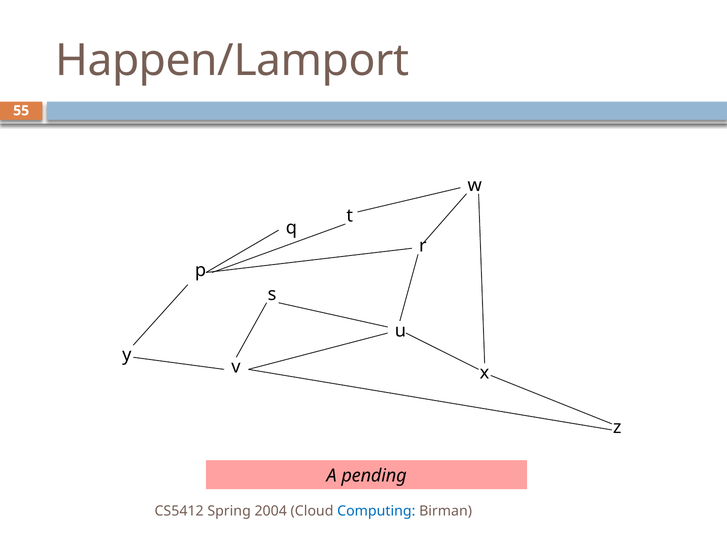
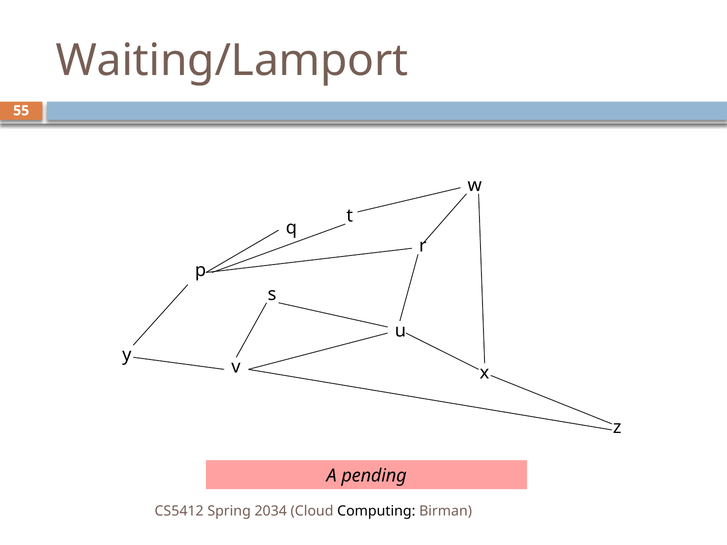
Happen/Lamport: Happen/Lamport -> Waiting/Lamport (232, 61)
2004: 2004 -> 2034 (271, 511)
Computing colour: blue -> black (376, 511)
